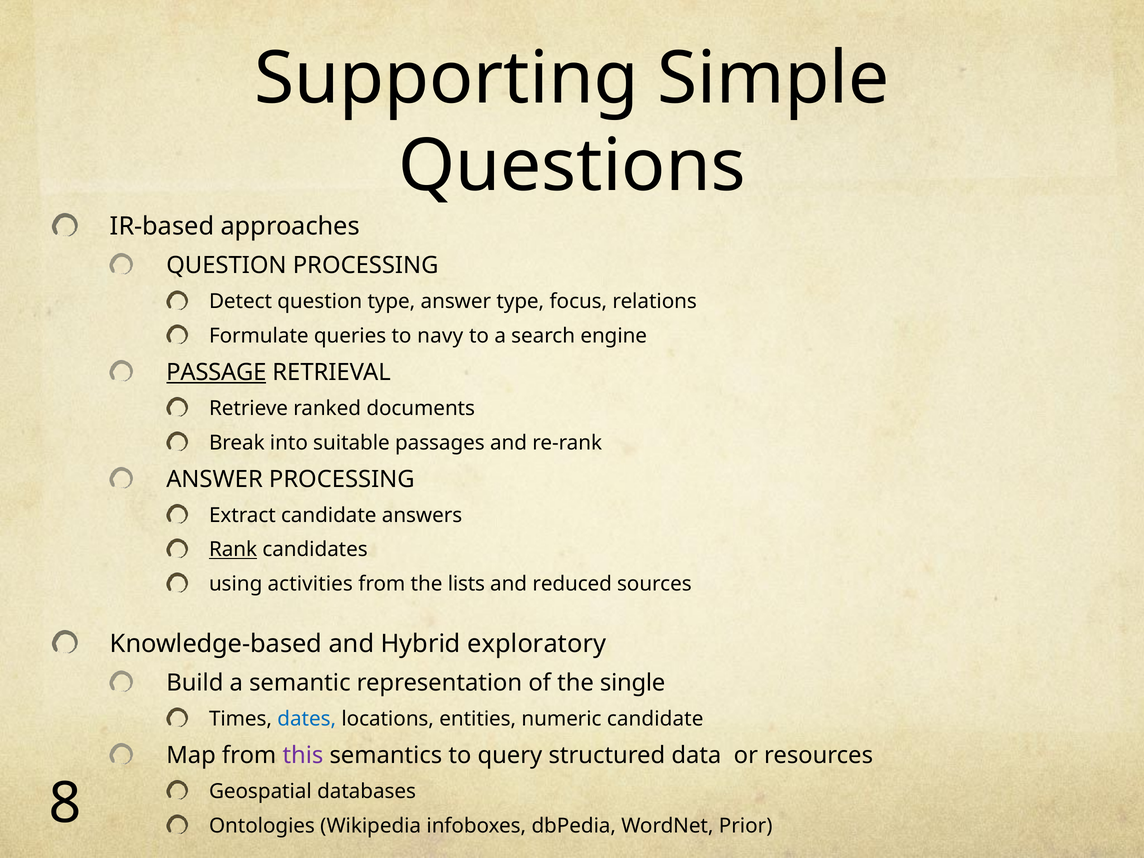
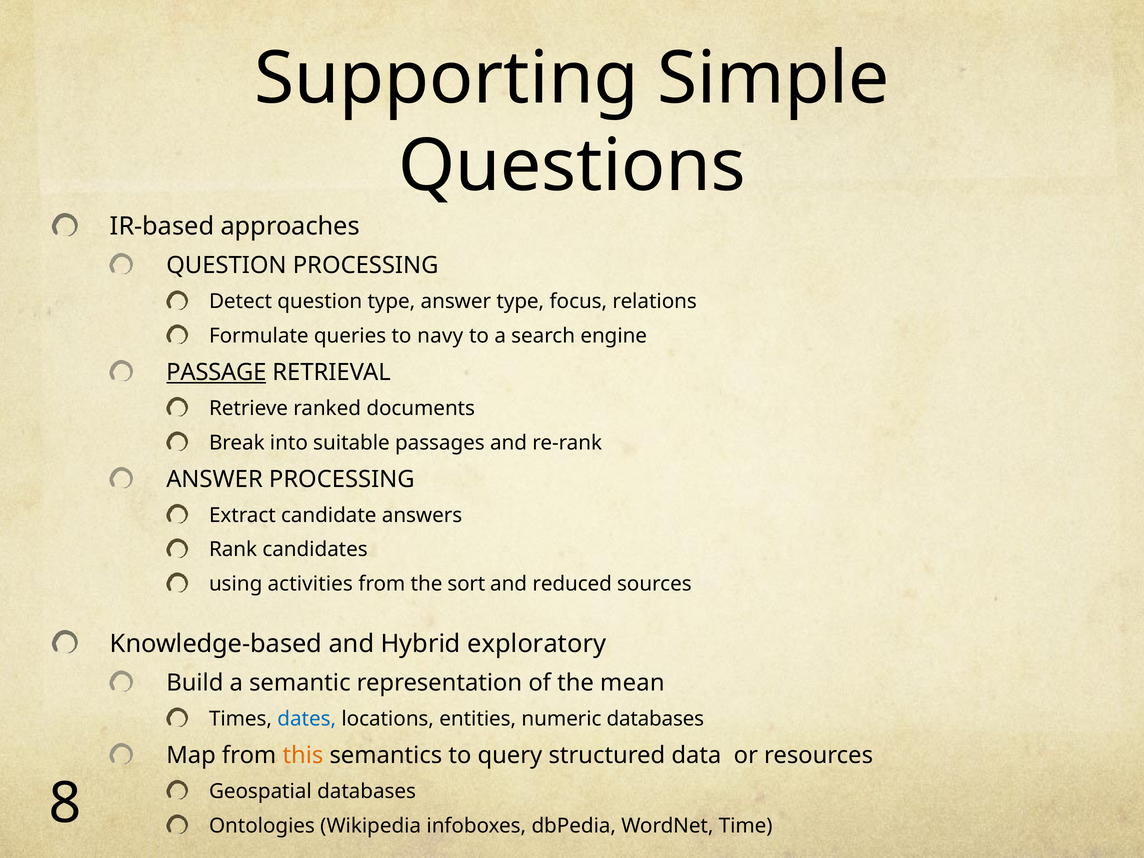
Rank underline: present -> none (233, 550)
lists: lists -> sort (466, 584)
single: single -> mean (632, 683)
numeric candidate: candidate -> databases (655, 719)
this colour: purple -> orange (303, 755)
Prior: Prior -> Time (746, 826)
